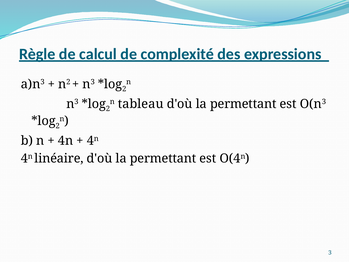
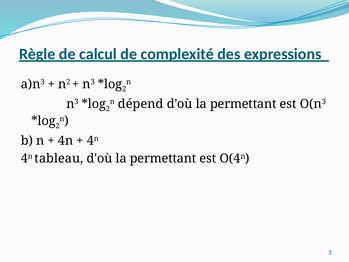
tableau: tableau -> dépend (141, 104)
linéaire: linéaire -> tableau (59, 158)
